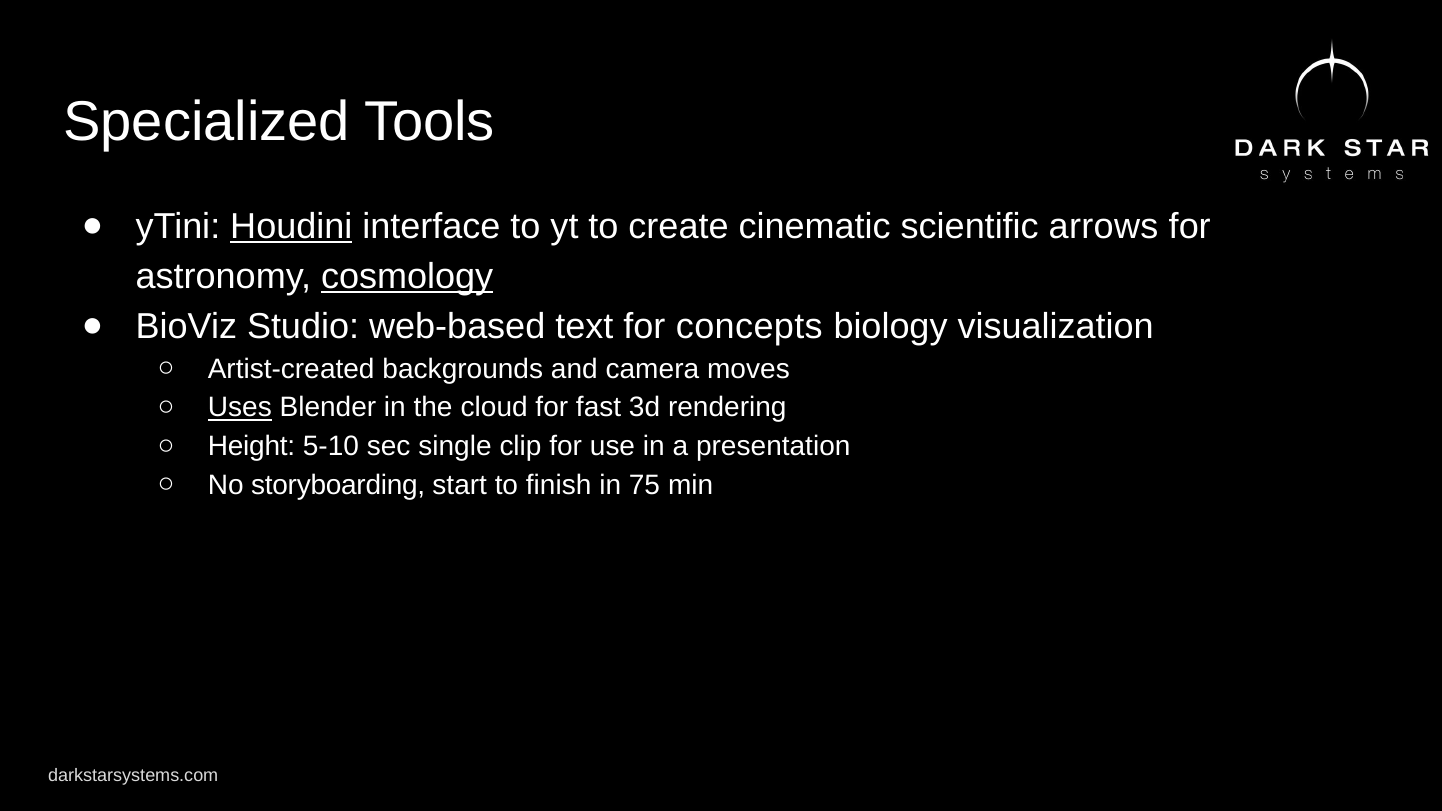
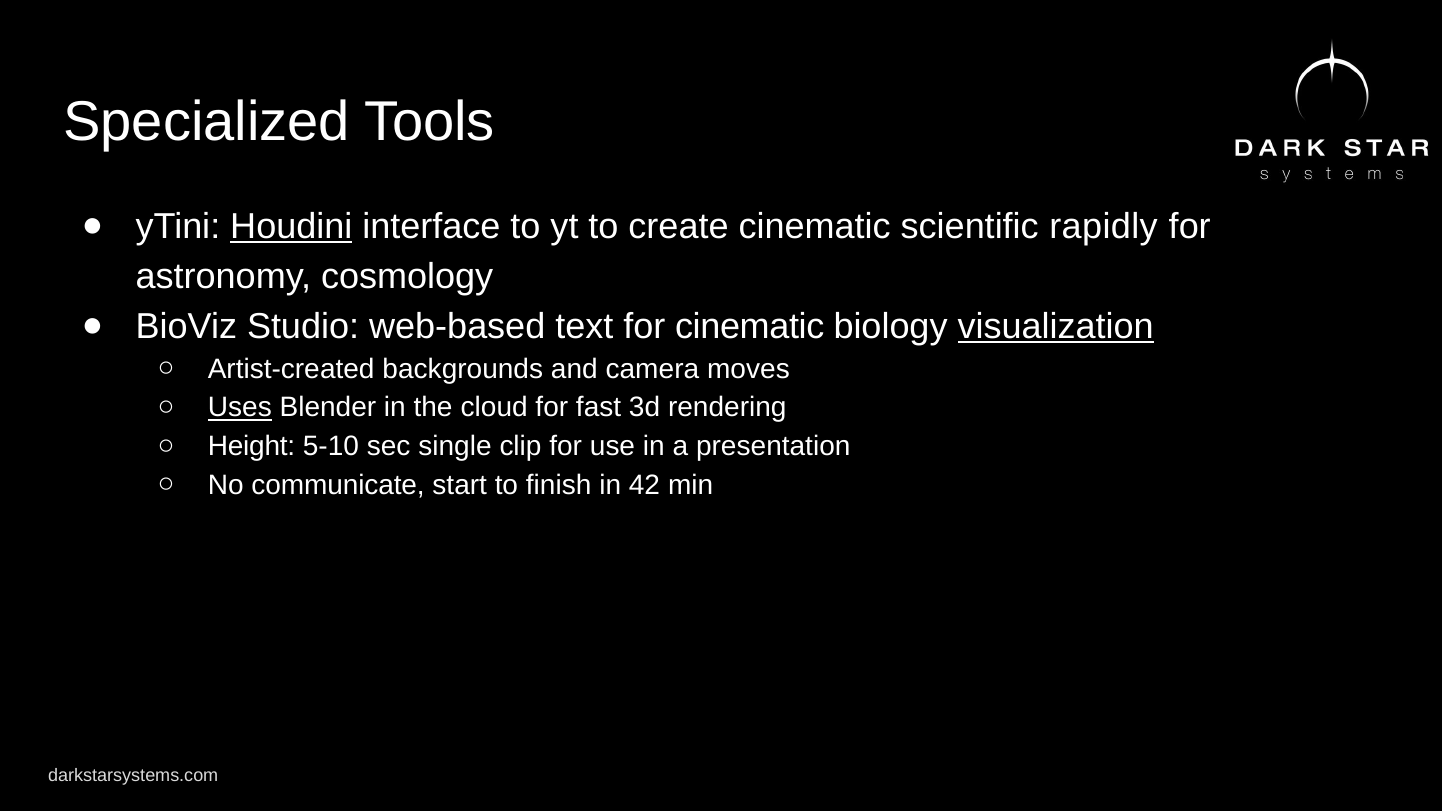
arrows: arrows -> rapidly (1104, 227)
cosmology underline: present -> none (407, 277)
for concepts: concepts -> cinematic (750, 326)
visualization underline: none -> present (1056, 326)
storyboarding: storyboarding -> communicate (338, 485)
75: 75 -> 42 (644, 485)
